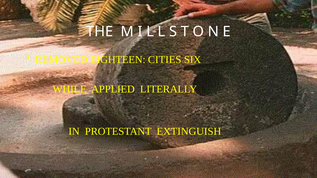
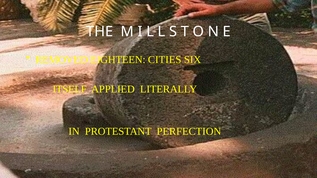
WHILE: WHILE -> ITSELF (70, 89)
EXTINGUISH: EXTINGUISH -> PERFECTION (189, 132)
